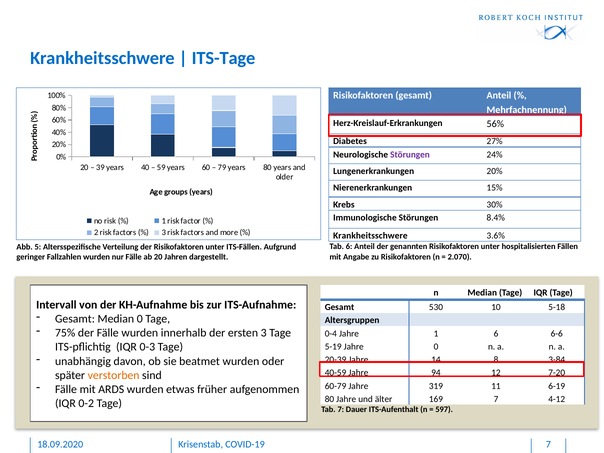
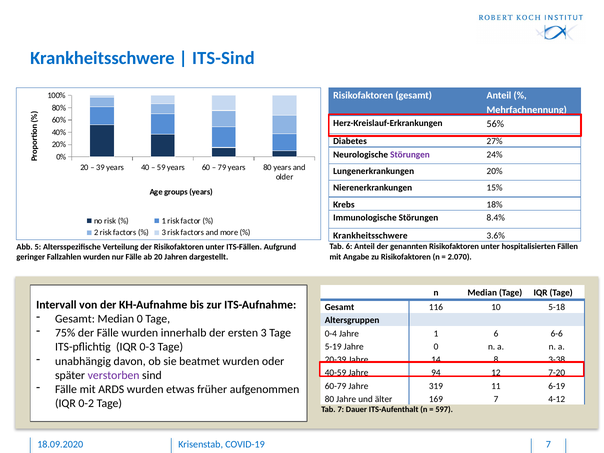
ITS-Tage: ITS-Tage -> ITS-Sind (223, 58)
30%: 30% -> 18% (495, 205)
530: 530 -> 116 (436, 307)
3-84: 3-84 -> 3-38 (557, 360)
verstorben colour: orange -> purple (114, 375)
